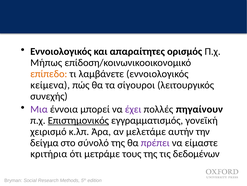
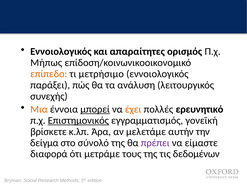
λαμβάνετε: λαμβάνετε -> μετρήσιμο (101, 74)
κείμενα: κείμενα -> παράξει (50, 85)
σίγουροι: σίγουροι -> ανάλυση (136, 85)
Μια colour: purple -> orange (39, 109)
μπορεί underline: none -> present (95, 109)
έχει colour: purple -> orange (133, 109)
πηγαίνουν: πηγαίνουν -> ερευνητικό (199, 109)
χειρισμό: χειρισμό -> βρίσκετε (48, 131)
κριτήρια: κριτήρια -> διαφορά (49, 153)
